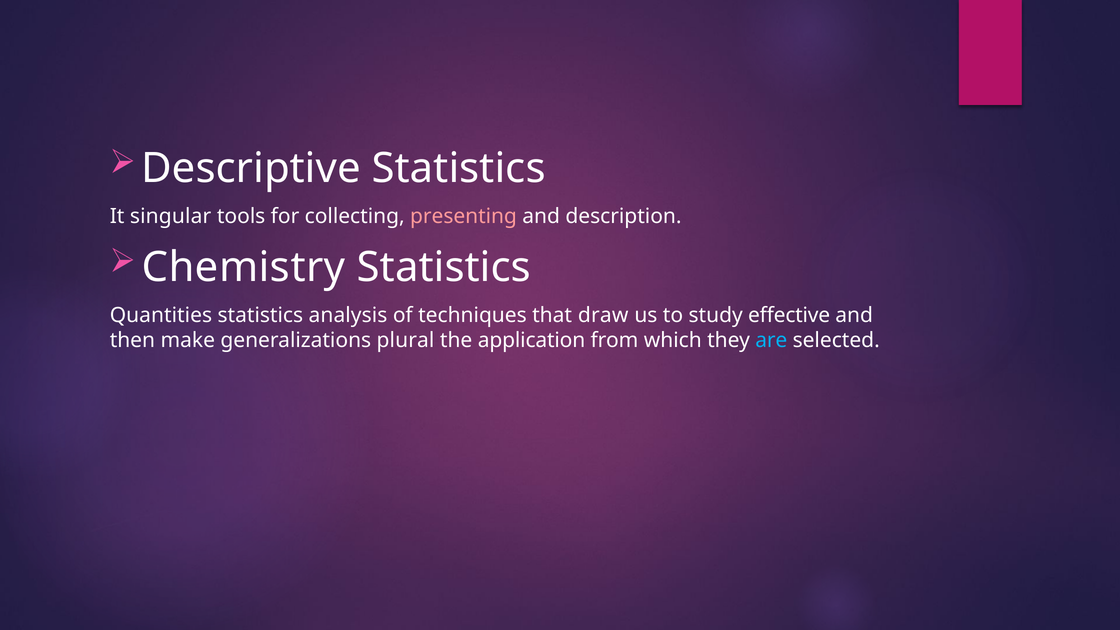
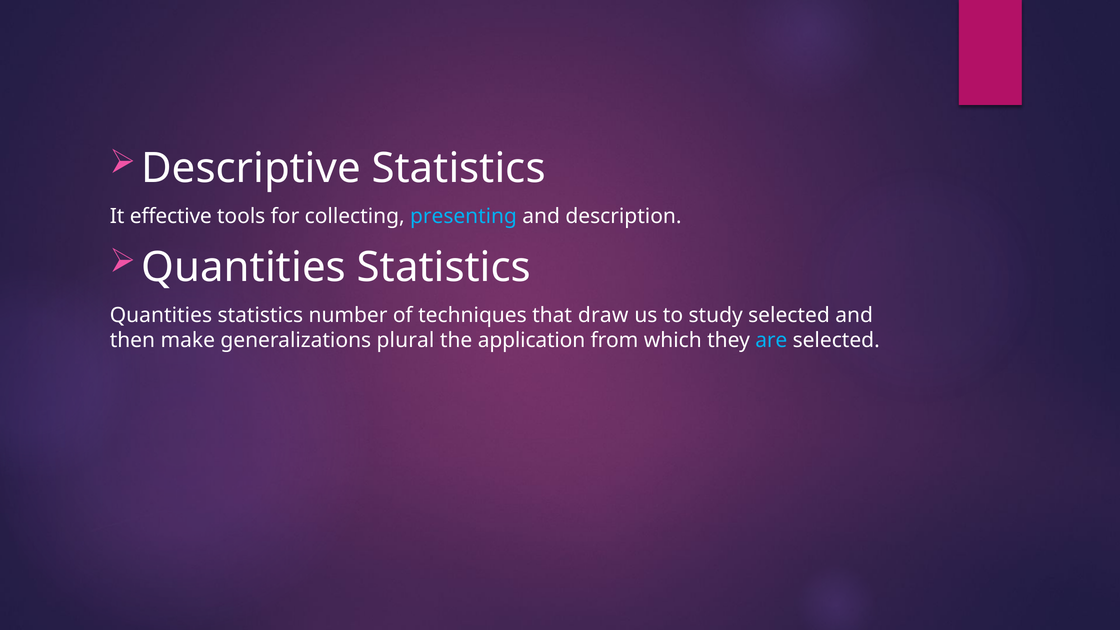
singular: singular -> effective (171, 216)
presenting colour: pink -> light blue (464, 216)
Chemistry: Chemistry -> Quantities (244, 267)
analysis: analysis -> number (348, 315)
study effective: effective -> selected (789, 315)
